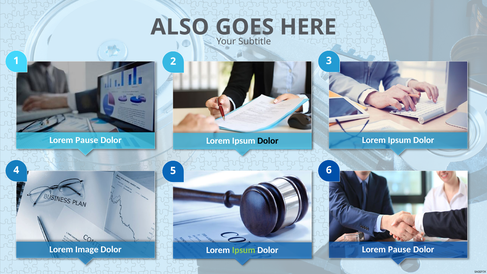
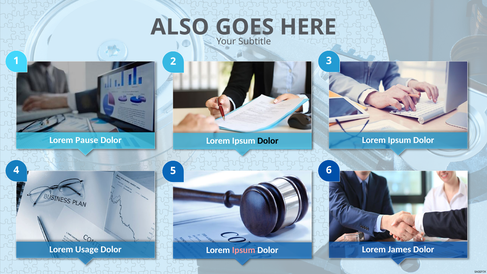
Image: Image -> Usage (87, 250)
Pause: Pause -> James (399, 250)
Ipsum colour: light green -> pink (244, 250)
